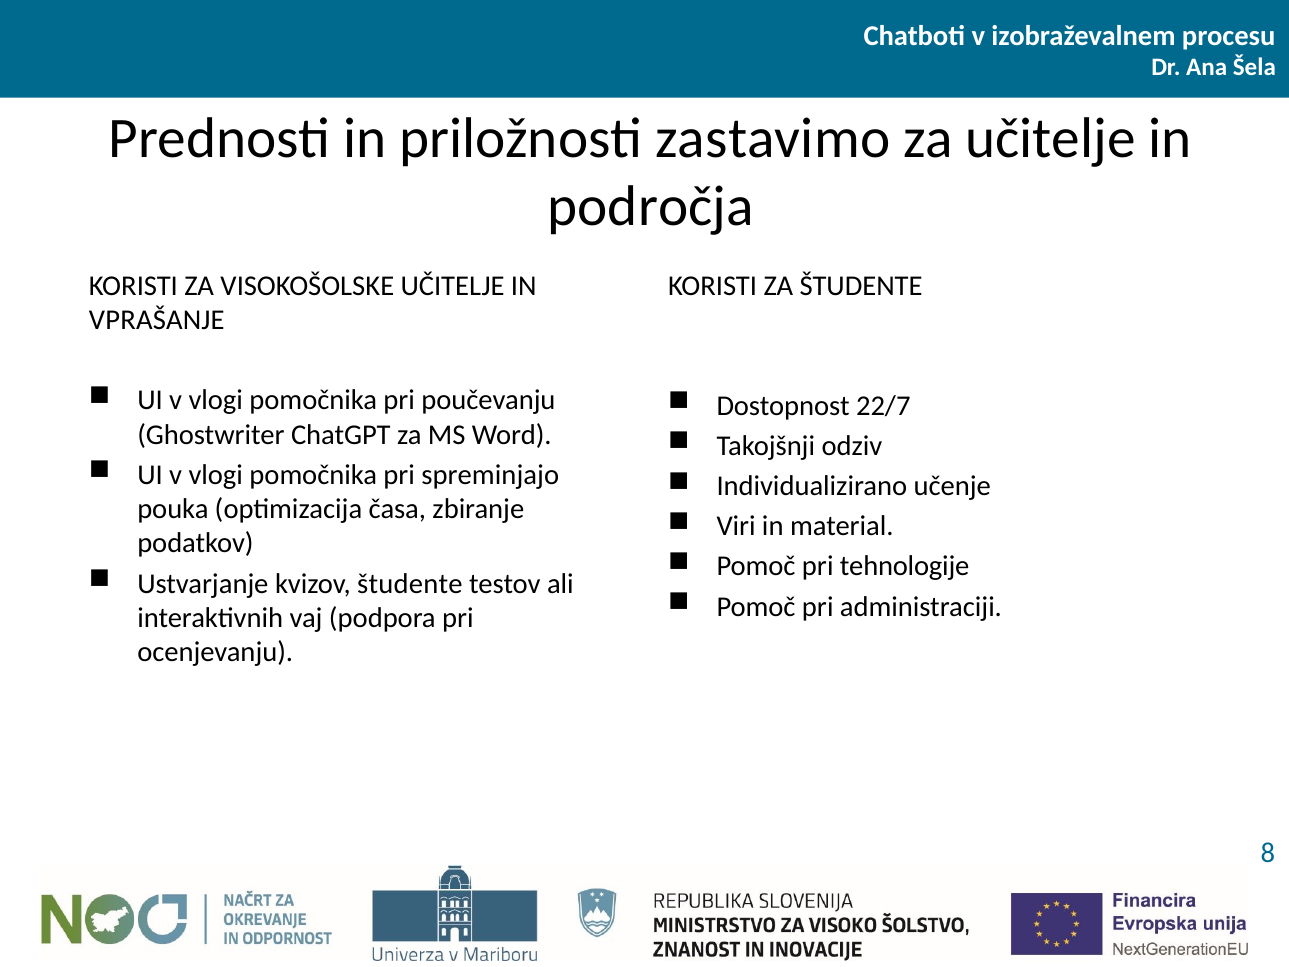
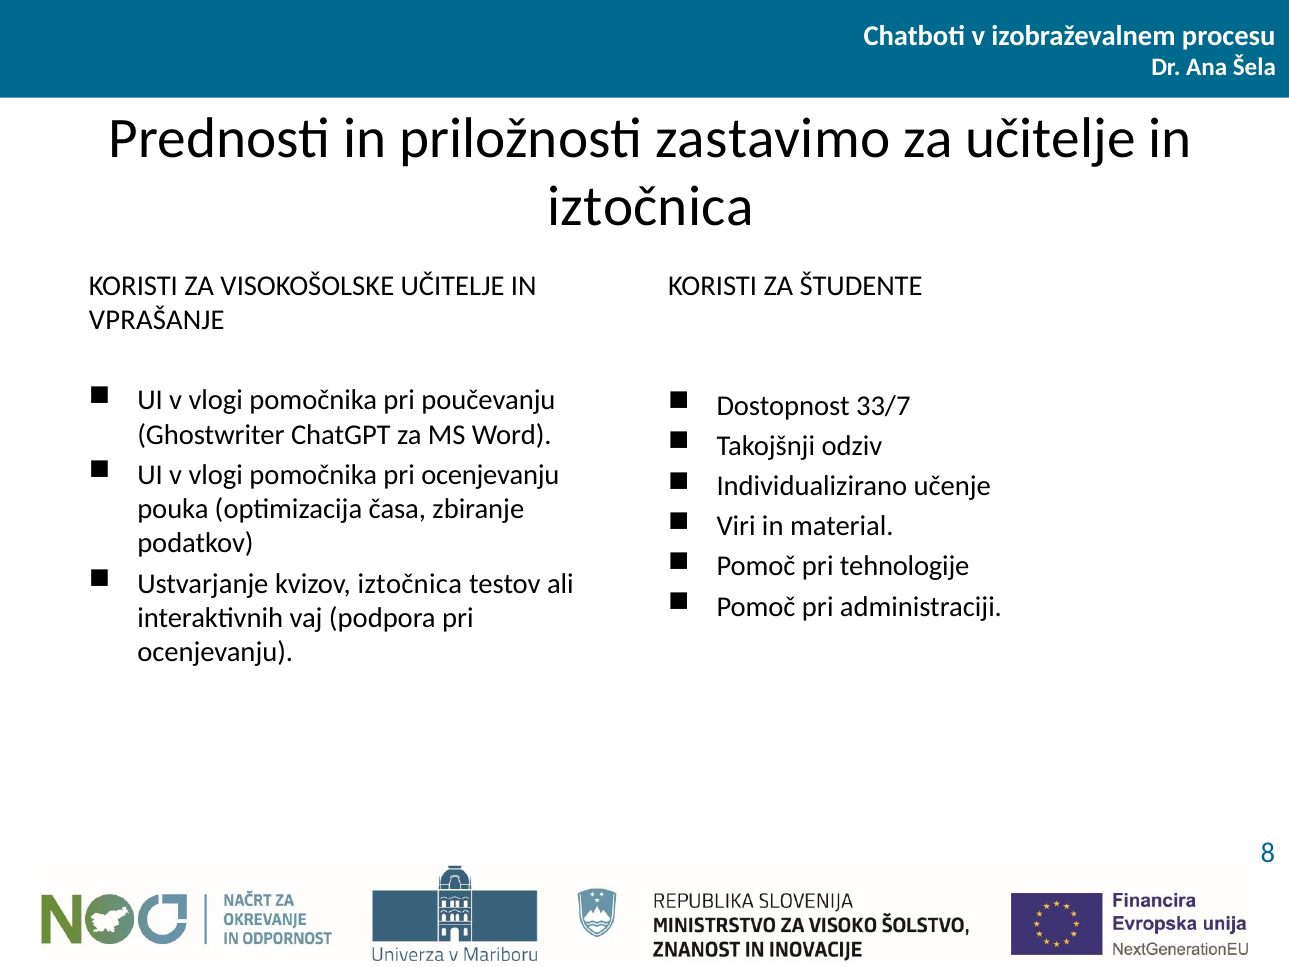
področja: področja -> iztočnica (651, 207)
22/7: 22/7 -> 33/7 (883, 406)
pomočnika pri spreminjajo: spreminjajo -> ocenjevanju (490, 475)
kvizov študente: študente -> iztočnica (410, 583)
